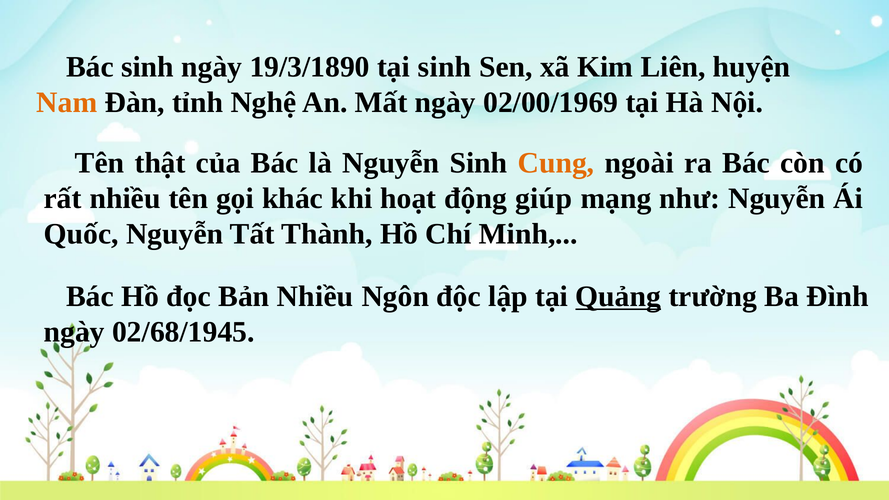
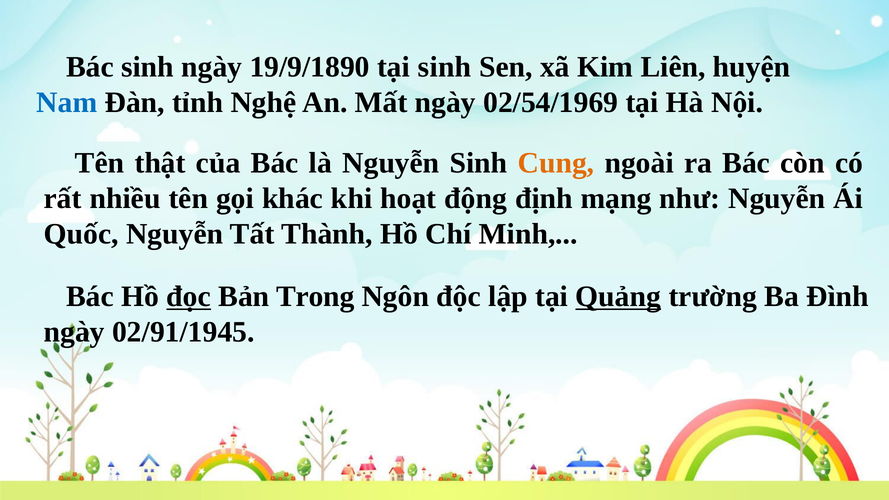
19/3/1890: 19/3/1890 -> 19/9/1890 (310, 67)
Nam colour: orange -> blue (67, 102)
02/00/1969: 02/00/1969 -> 02/54/1969 (551, 102)
giúp: giúp -> định (544, 199)
đọc underline: none -> present (189, 296)
Bản Nhiều: Nhiều -> Trong (315, 296)
02/68/1945: 02/68/1945 -> 02/91/1945 (183, 332)
